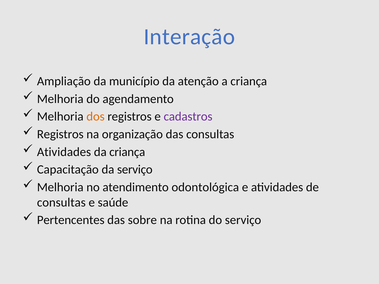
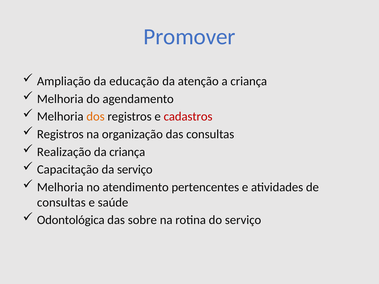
Interação: Interação -> Promover (190, 37)
município: município -> educação (134, 81)
cadastros colour: purple -> red (188, 117)
Atividades: Atividades -> Realização (64, 152)
odontológica: odontológica -> pertencentes (205, 187)
Pertencentes: Pertencentes -> Odontológica (71, 220)
